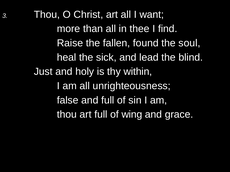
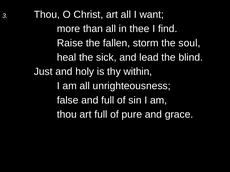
found: found -> storm (146, 43)
wing: wing -> pure (132, 115)
